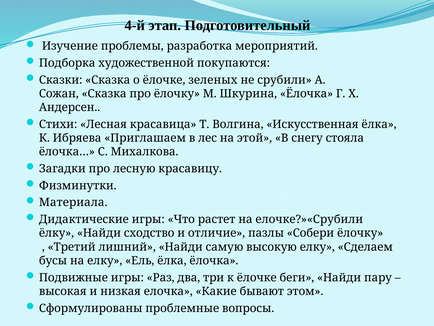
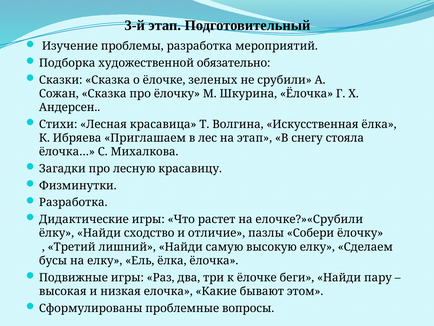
4-й: 4-й -> 3-й (135, 25)
покупаются: покупаются -> обязательно (234, 63)
на этой: этой -> этап (255, 138)
Материала: Материала -> Разработка (73, 202)
